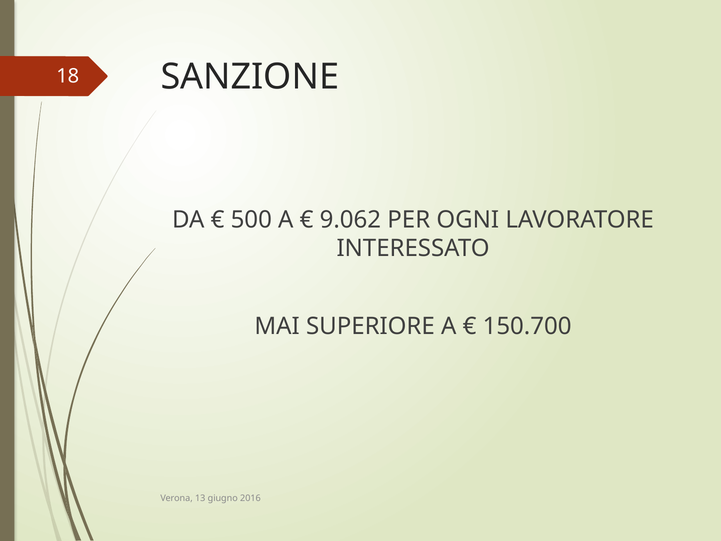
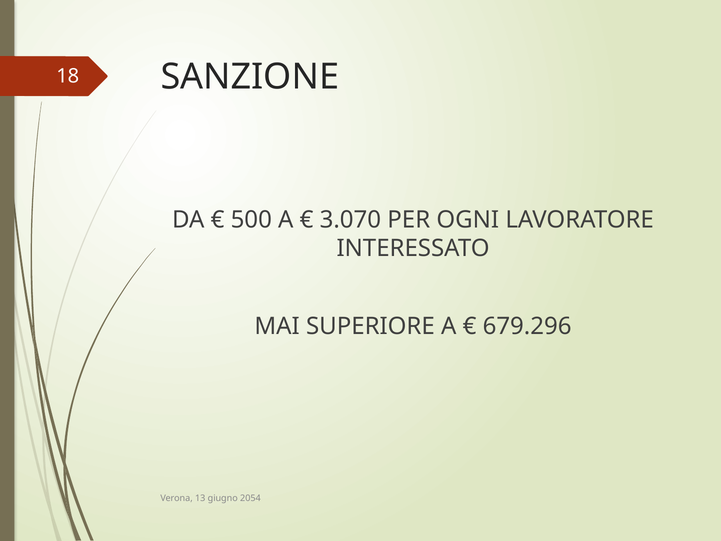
9.062: 9.062 -> 3.070 (350, 220)
150.700: 150.700 -> 679.296 (527, 326)
2016: 2016 -> 2054 (250, 498)
